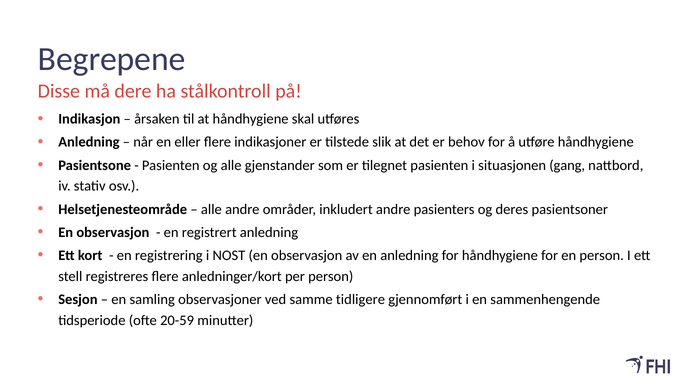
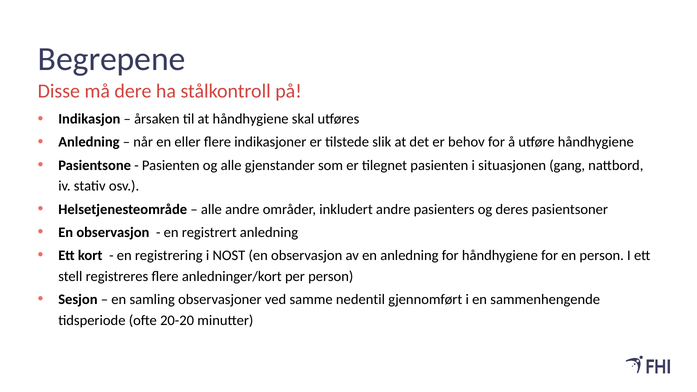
tidligere: tidligere -> nedentil (361, 299)
20-59: 20-59 -> 20-20 (177, 320)
